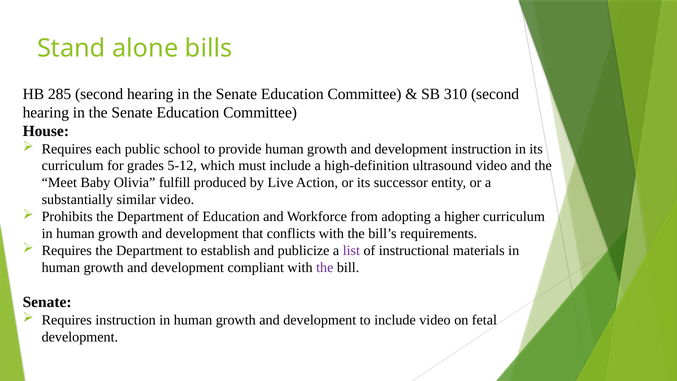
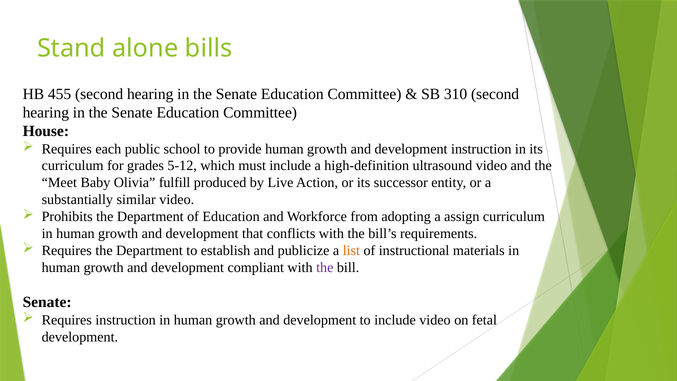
285: 285 -> 455 (60, 94)
higher: higher -> assign (462, 217)
list colour: purple -> orange (351, 250)
